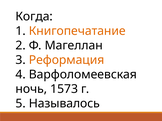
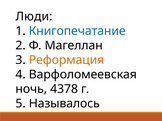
Когда: Когда -> Люди (34, 16)
Книгопечатание colour: orange -> blue (77, 31)
1573: 1573 -> 4378 (64, 89)
